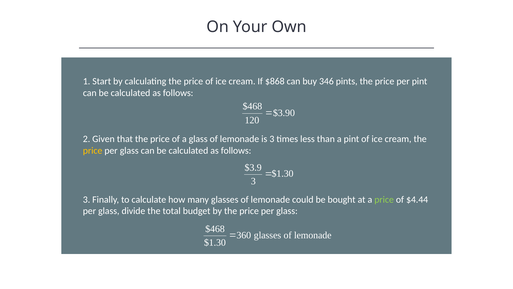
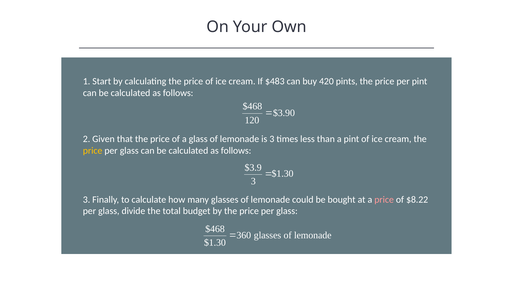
$868: $868 -> $483 (275, 81)
346: 346 -> 420 (326, 81)
price colour: light green -> pink (384, 199)
$4.44: $4.44 -> $8.22 (417, 199)
